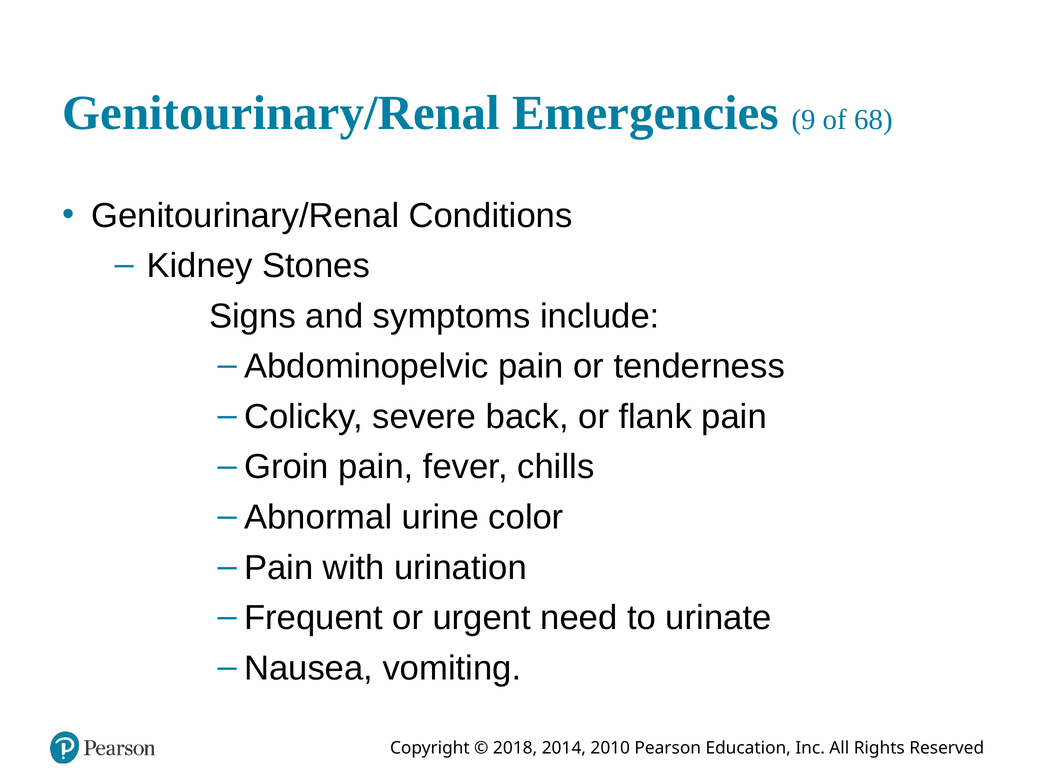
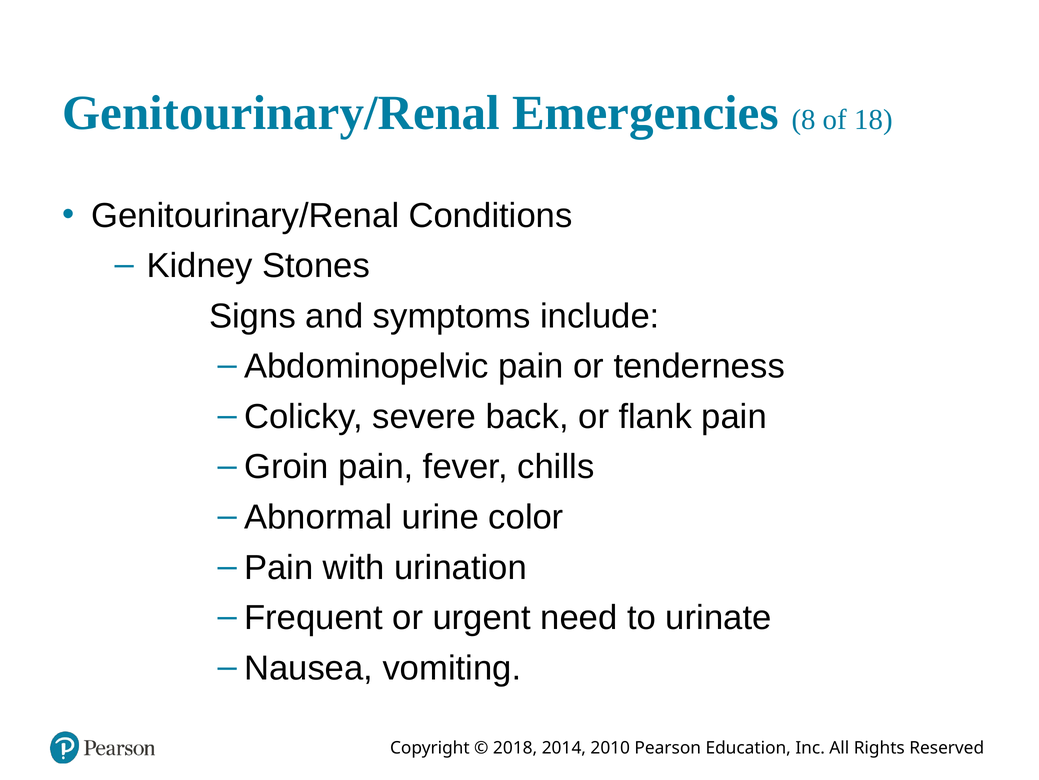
9: 9 -> 8 (804, 119)
68: 68 -> 18 (873, 119)
